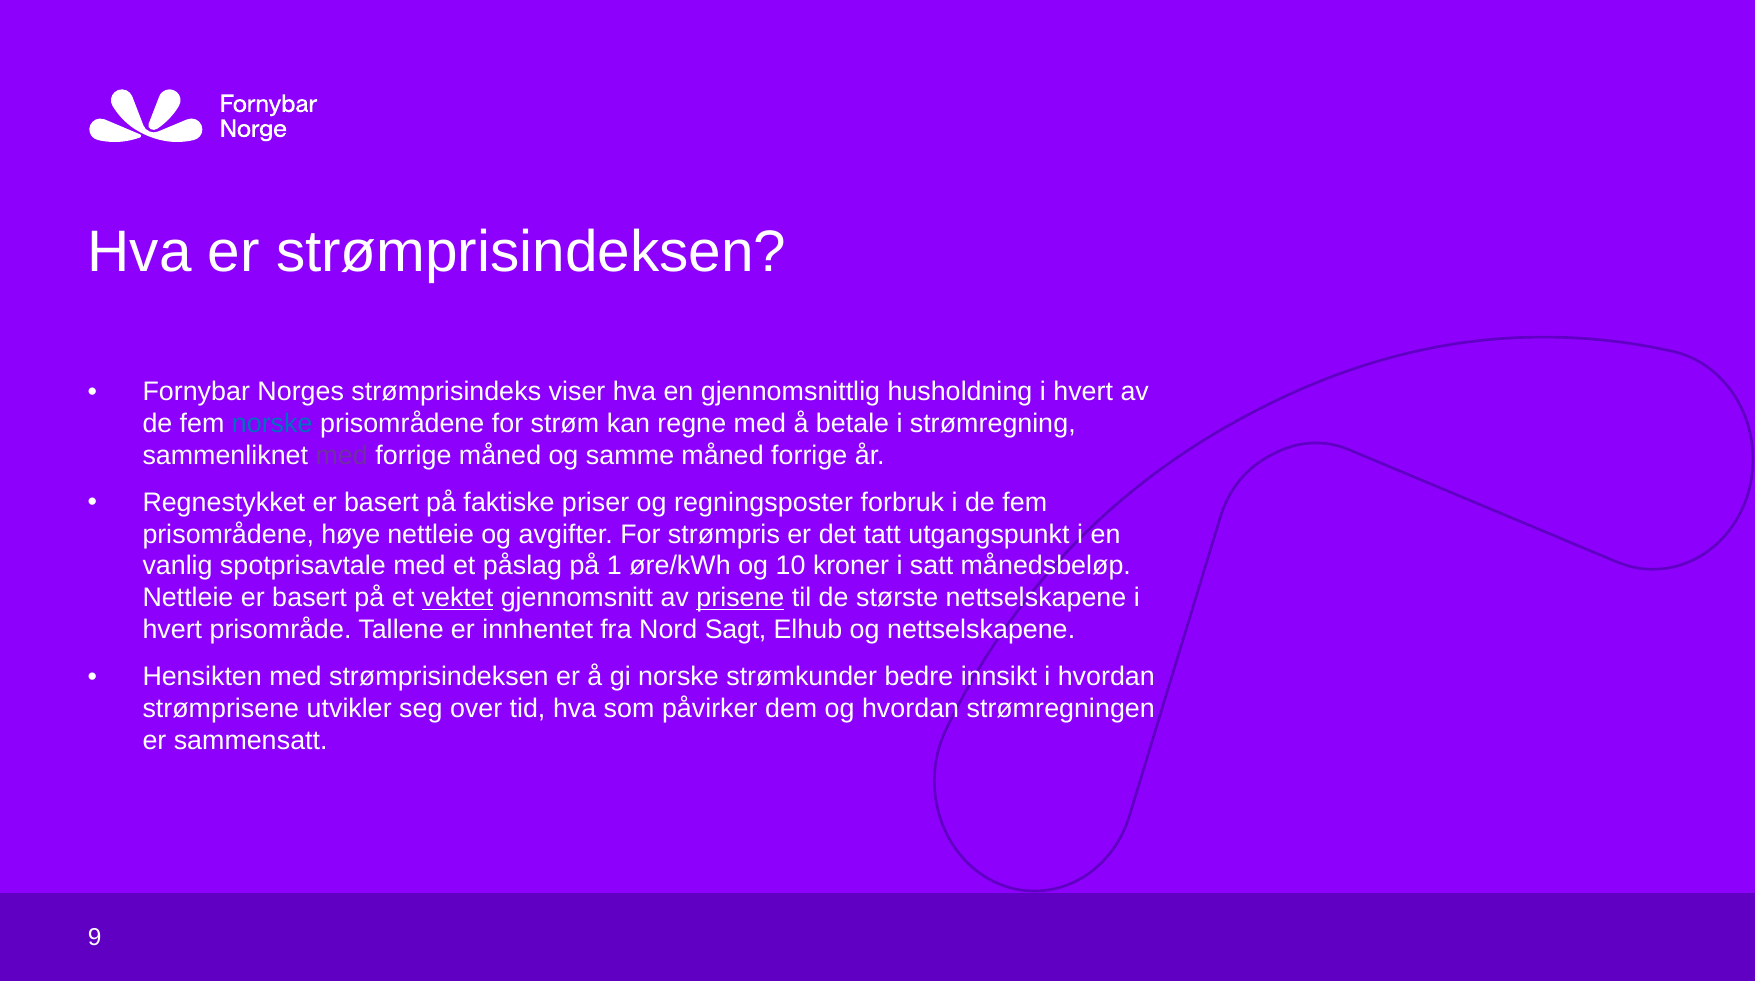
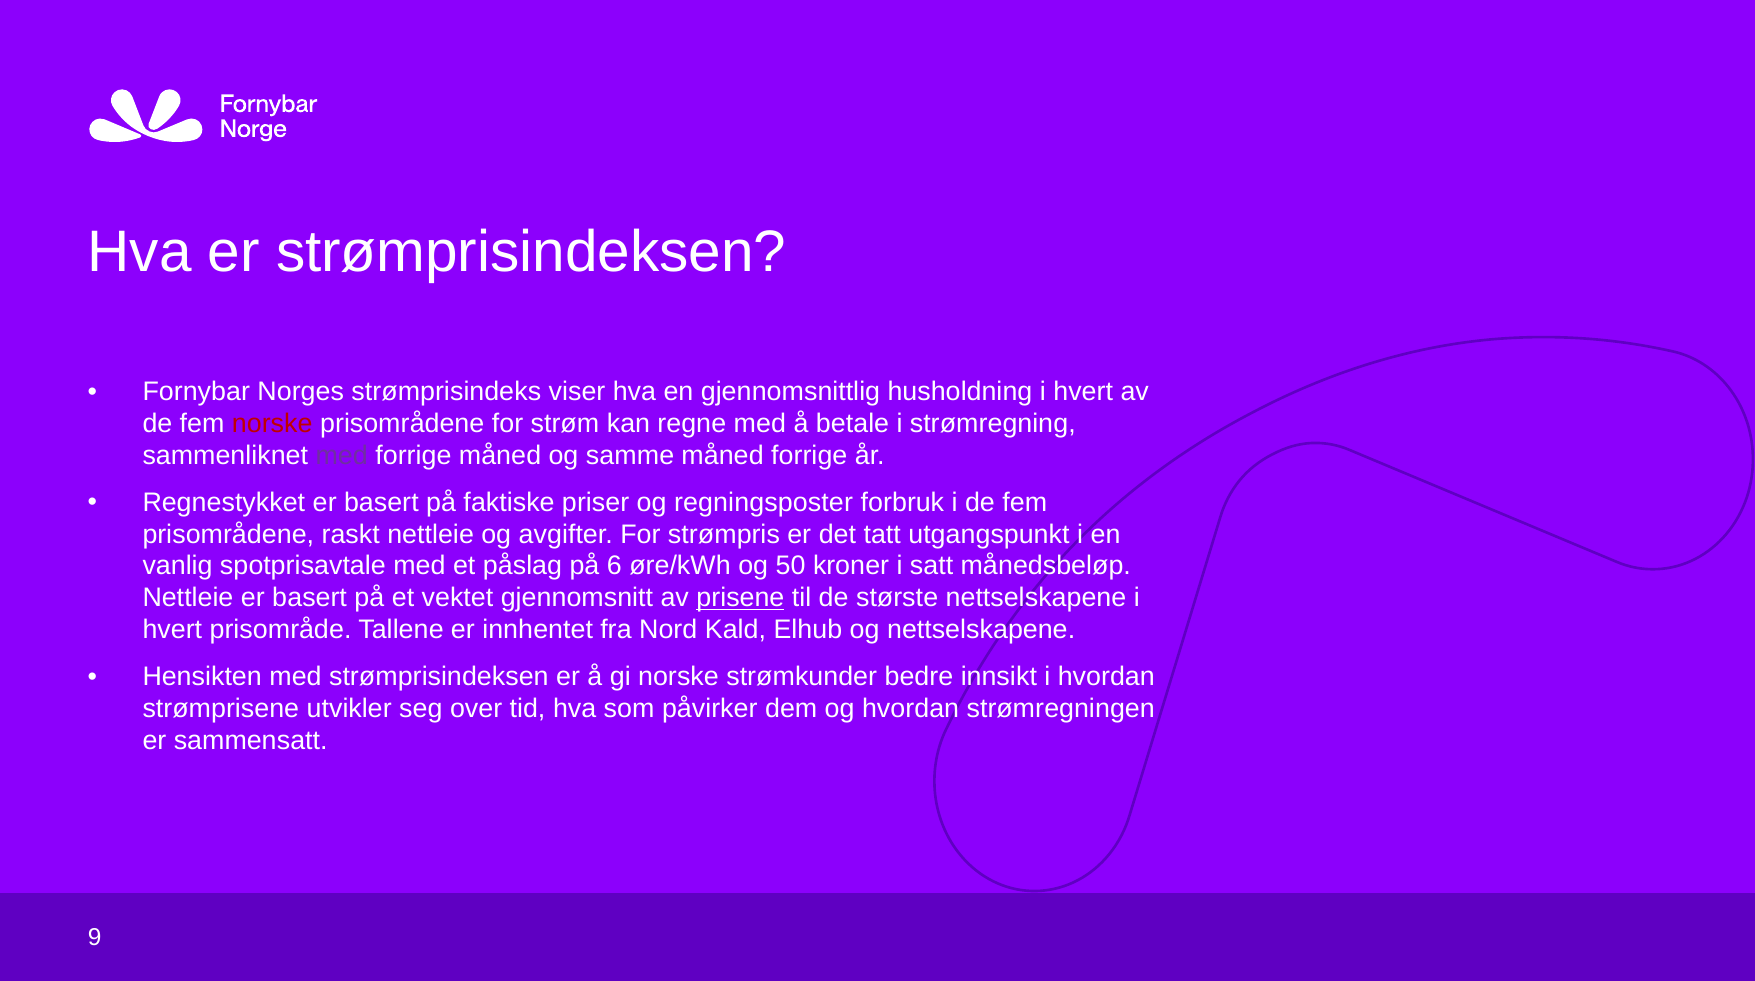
norske colour: blue -> red (272, 424)
høye: høye -> raskt (351, 534)
1: 1 -> 6 (614, 566)
10: 10 -> 50 (791, 566)
vektet underline: present -> none (457, 598)
Sagt: Sagt -> Kald (735, 630)
